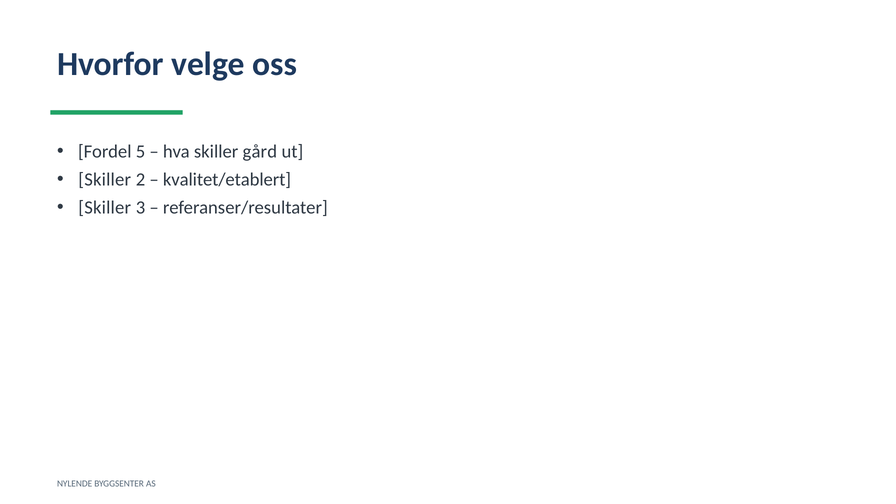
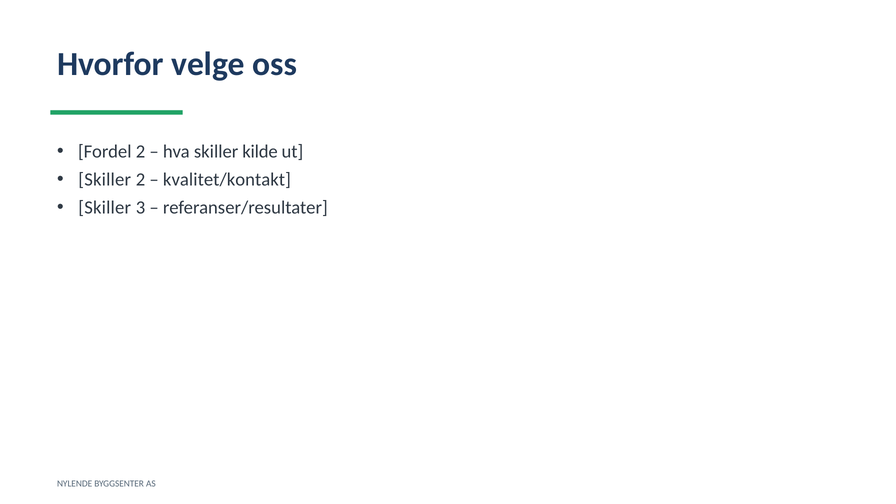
Fordel 5: 5 -> 2 (141, 152)
gård: gård -> kilde (260, 152)
kvalitet/etablert: kvalitet/etablert -> kvalitet/kontakt (227, 180)
